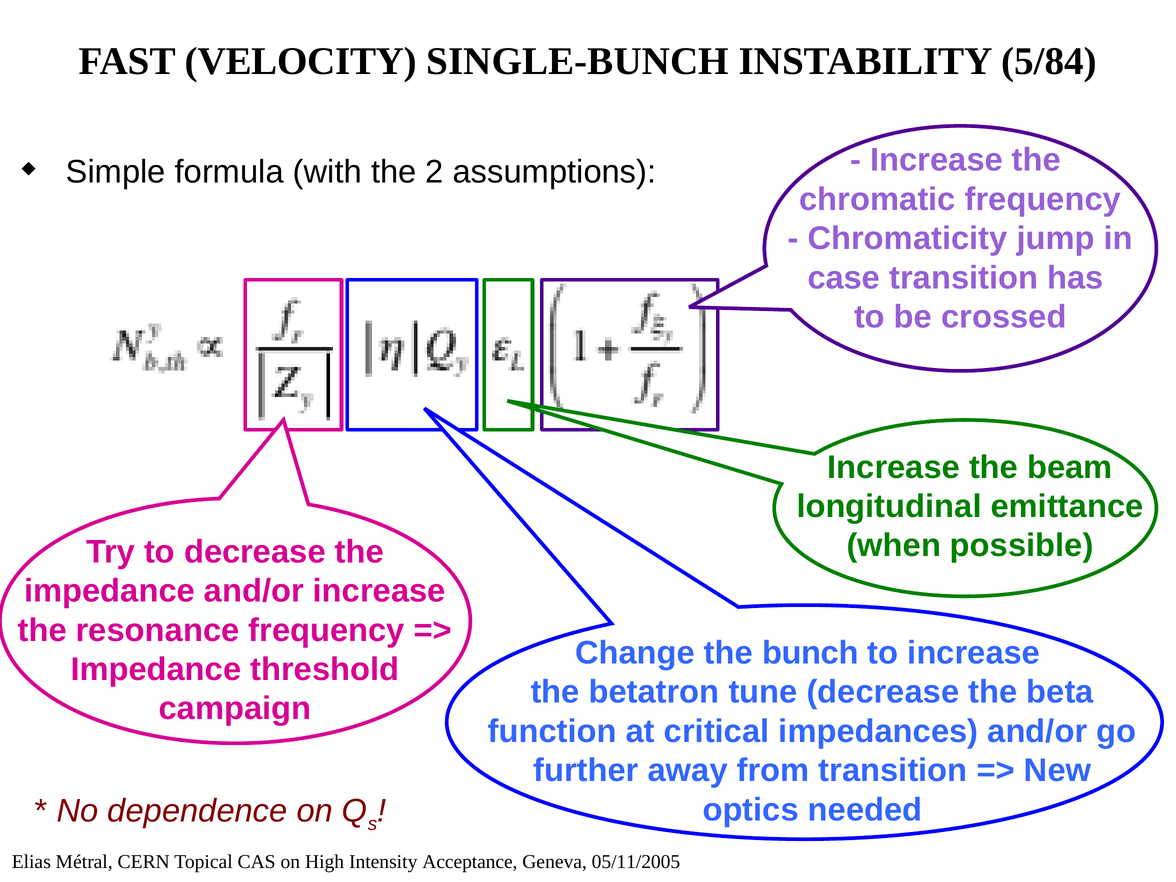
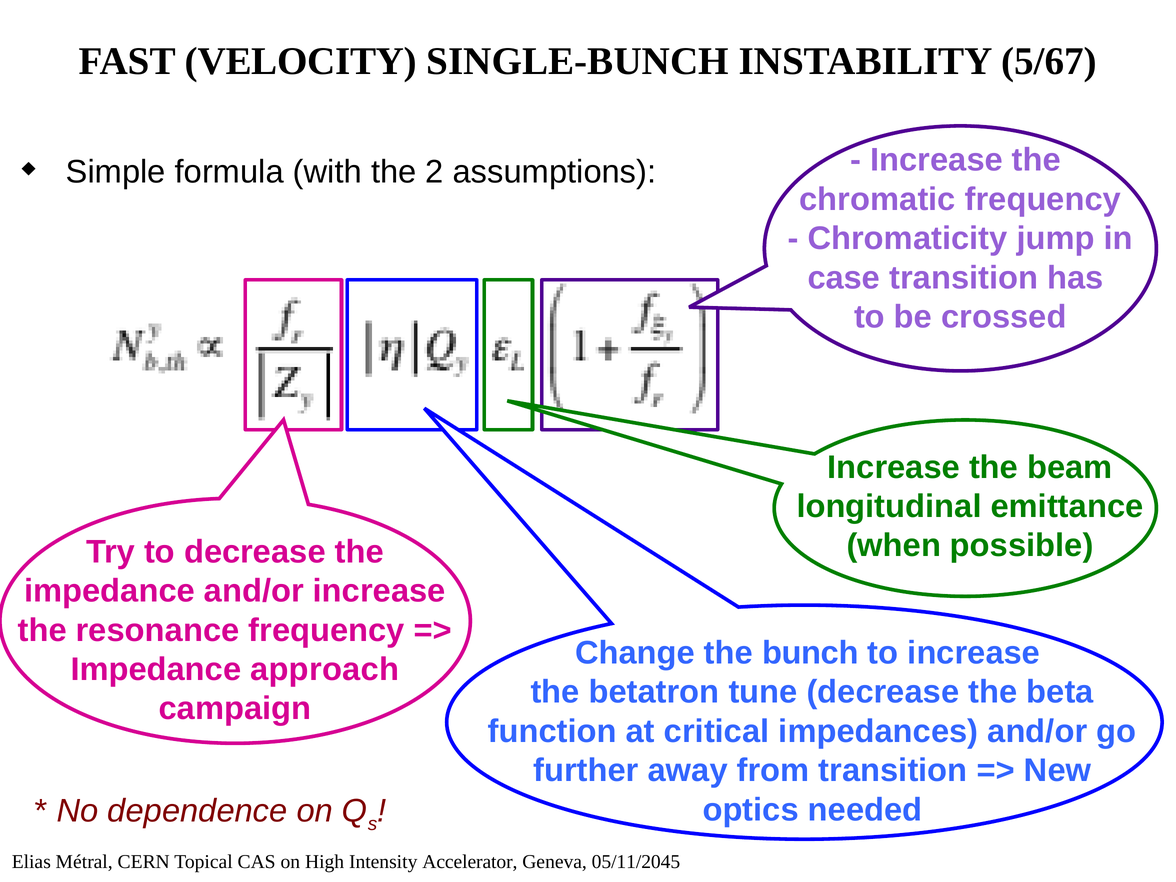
5/84: 5/84 -> 5/67 (1049, 62)
threshold: threshold -> approach (325, 669)
Acceptance: Acceptance -> Accelerator (470, 862)
05/11/2005: 05/11/2005 -> 05/11/2045 (636, 862)
